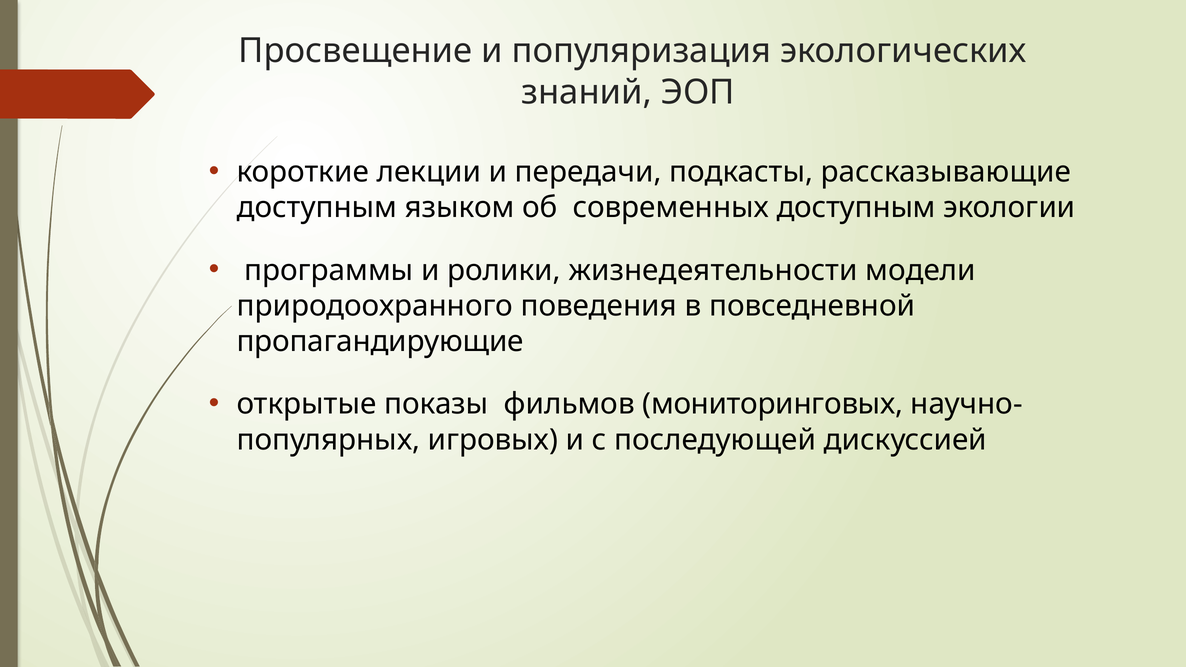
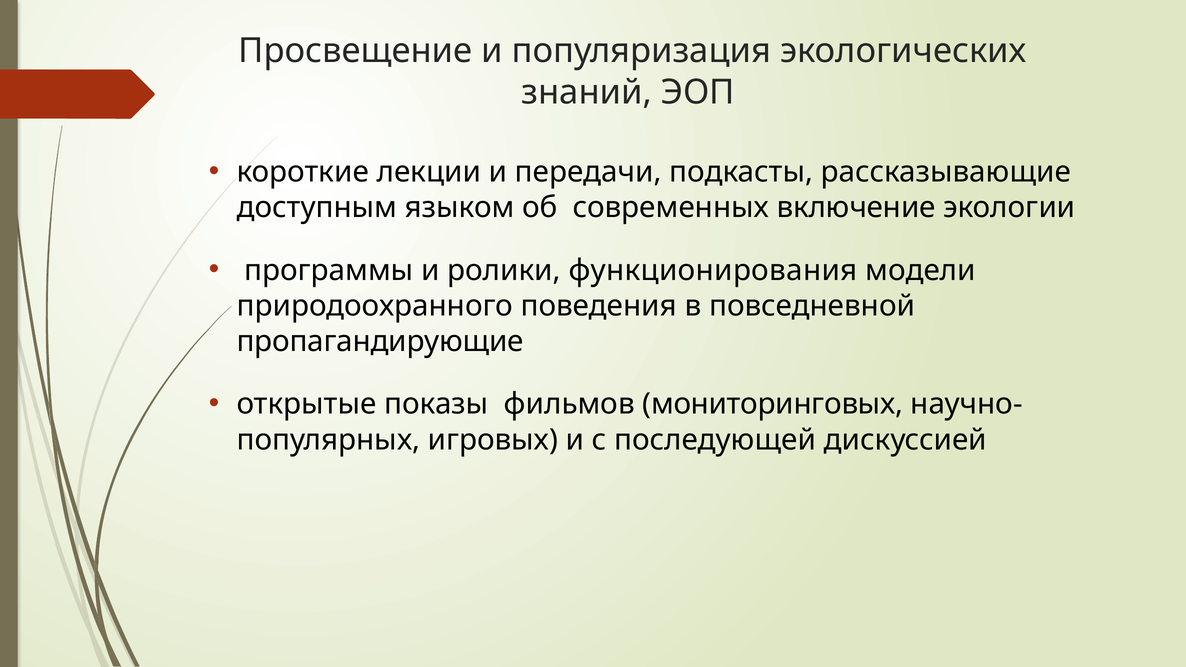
современных доступным: доступным -> включение (856, 208)
жизнедеятельности: жизнедеятельности -> функционирования (713, 270)
